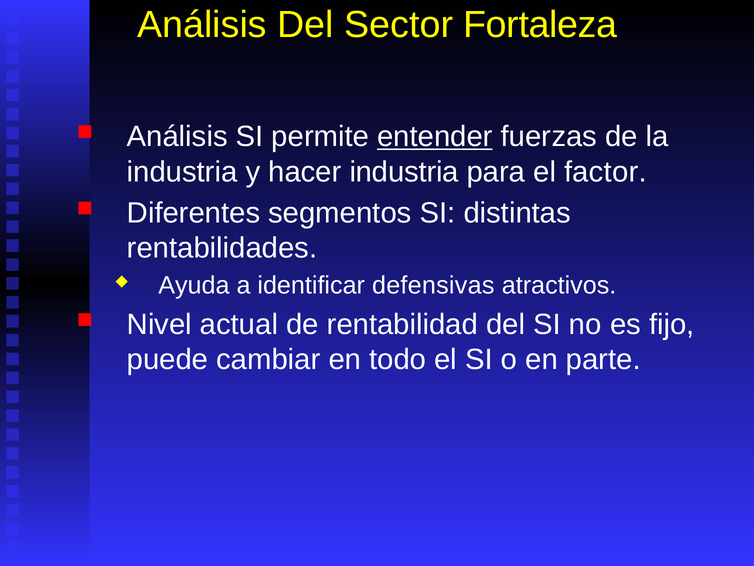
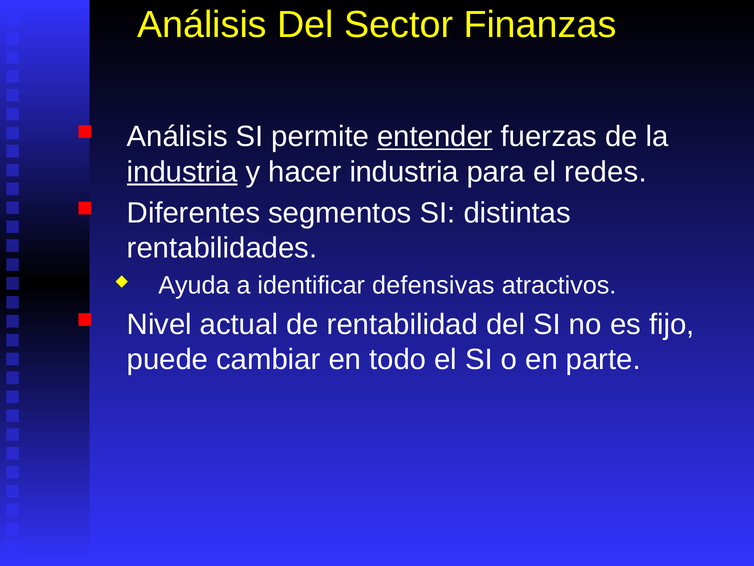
Fortaleza: Fortaleza -> Finanzas (540, 25)
industria underline: none -> present (182, 172)
factor: factor -> redes (605, 172)
